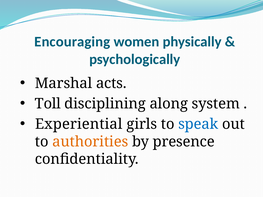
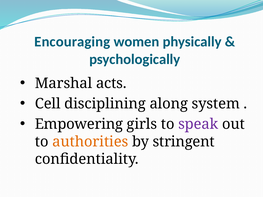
Toll: Toll -> Cell (48, 104)
Experiential: Experiential -> Empowering (79, 124)
speak colour: blue -> purple (198, 124)
presence: presence -> stringent (184, 142)
